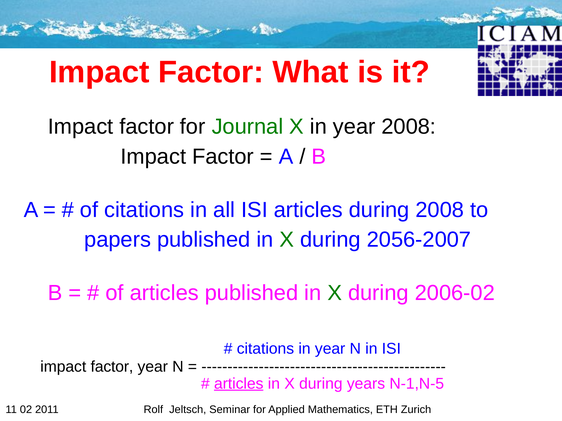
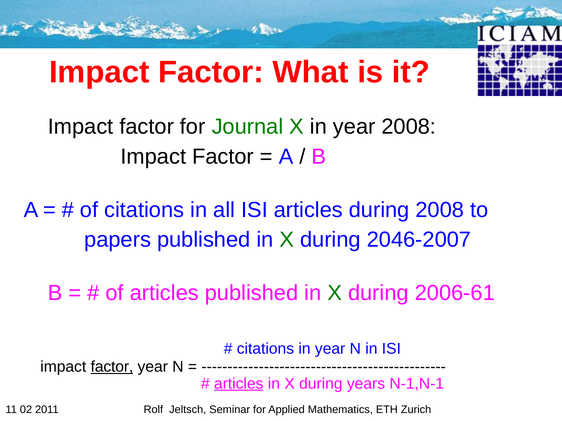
2056-2007: 2056-2007 -> 2046-2007 (419, 240)
2006-02: 2006-02 -> 2006-61 (455, 293)
factor underline: none -> present (112, 367)
N-1,N-5: N-1,N-5 -> N-1,N-1 (417, 384)
